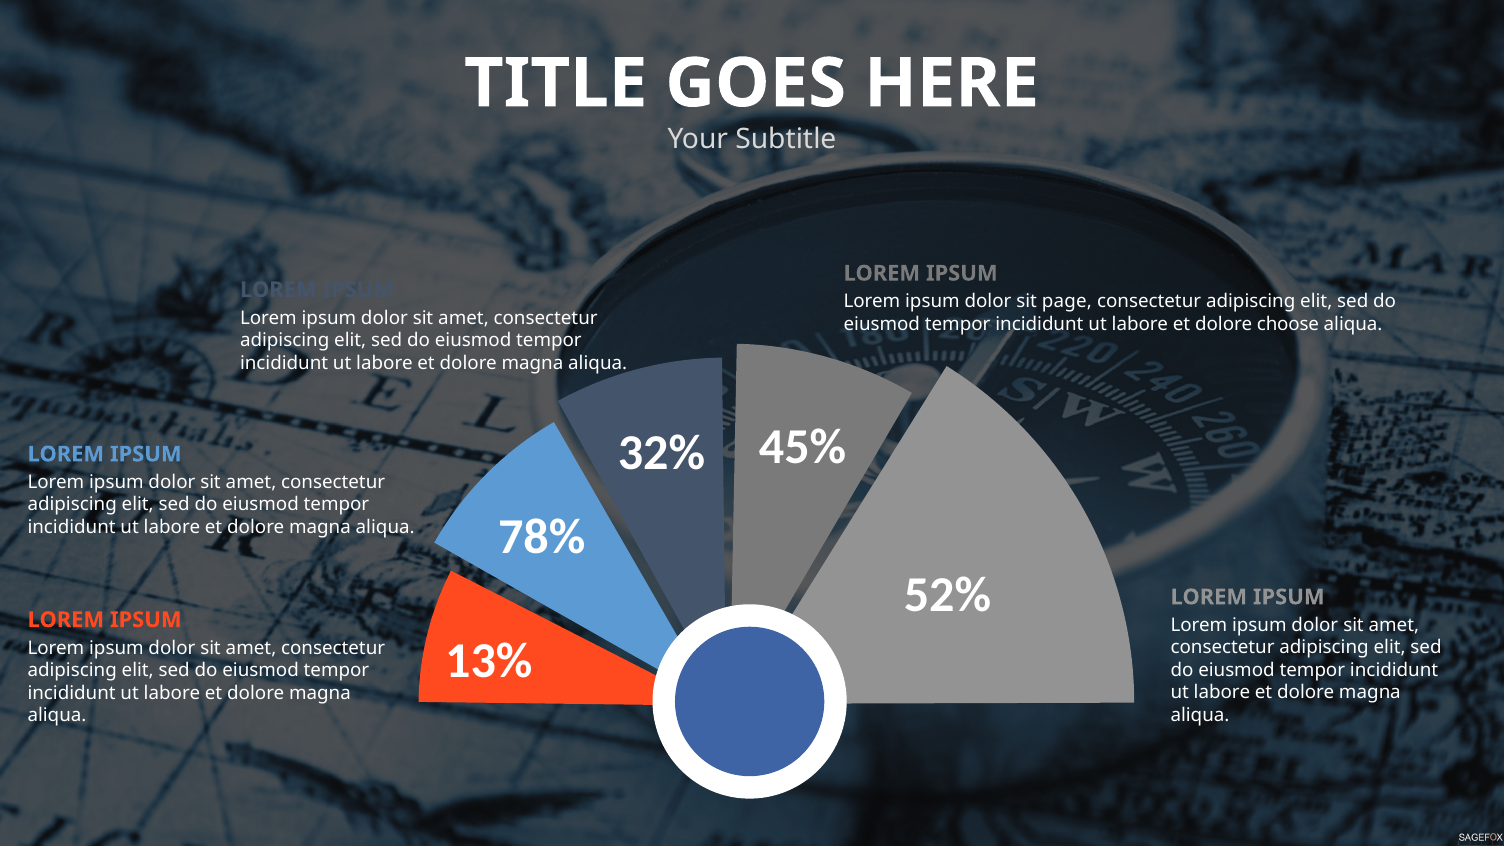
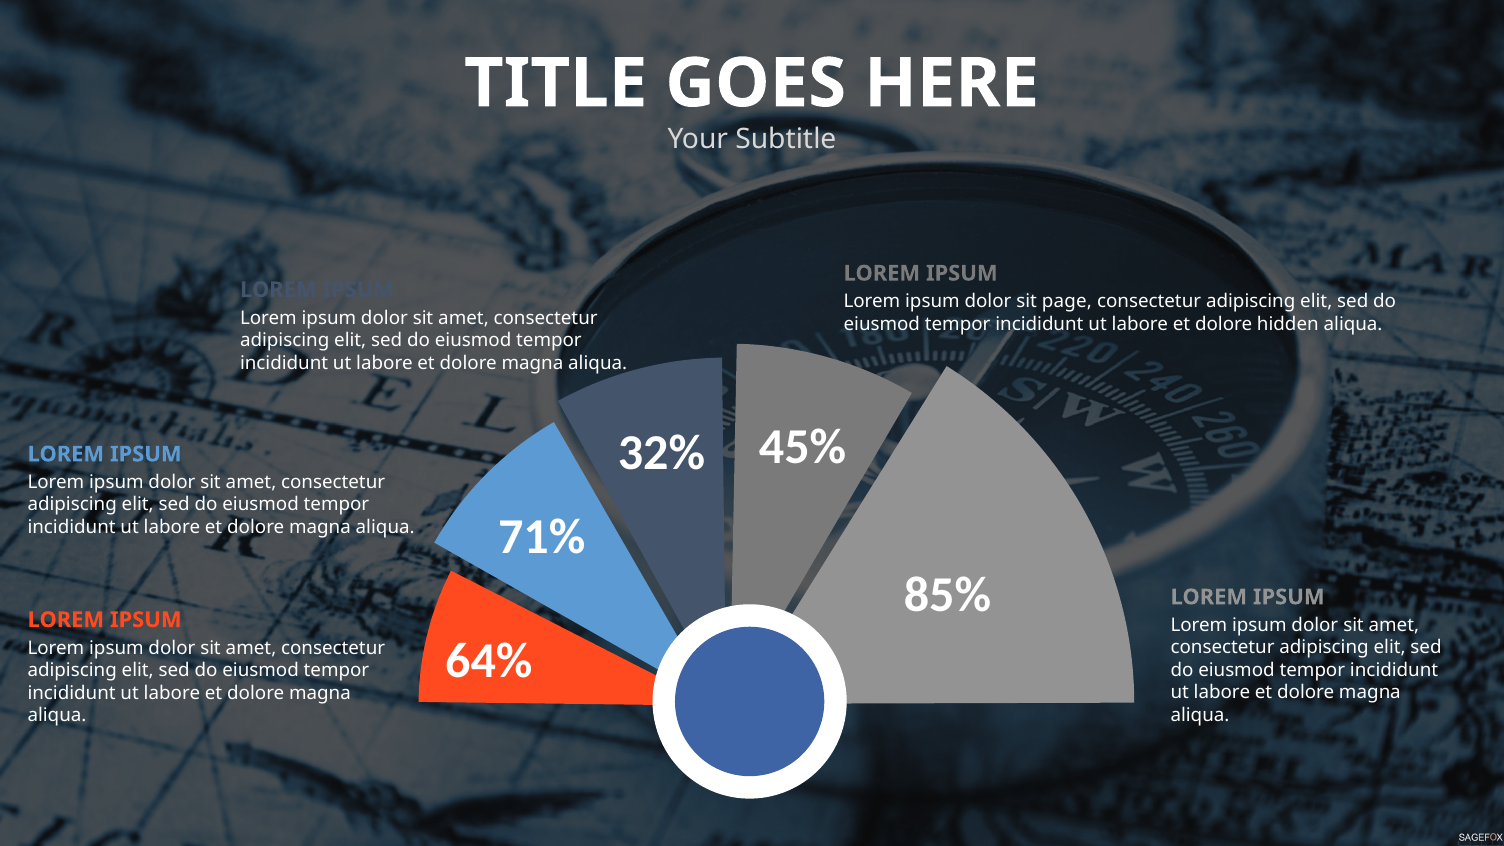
choose: choose -> hidden (1288, 324)
78%: 78% -> 71% (542, 537)
52%: 52% -> 85% (948, 595)
13%: 13% -> 64% (489, 661)
